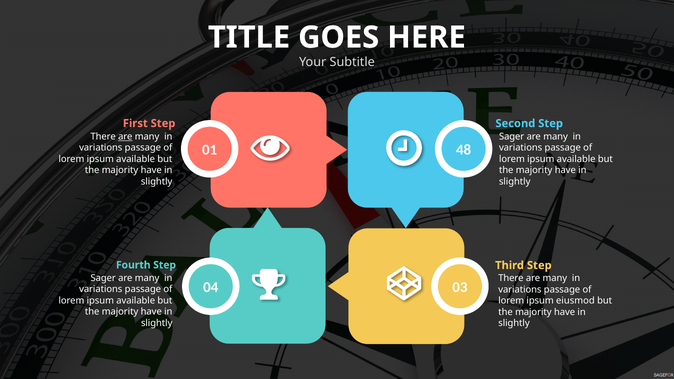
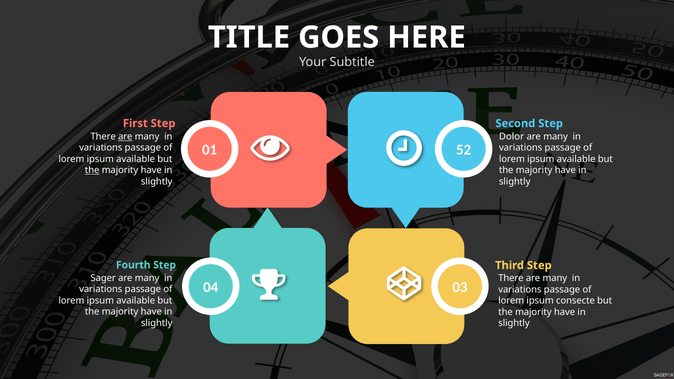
Sager: Sager -> Dolor (512, 137)
48: 48 -> 52 (464, 150)
the underline: none -> present (92, 170)
eiusmod: eiusmod -> consecte (575, 301)
